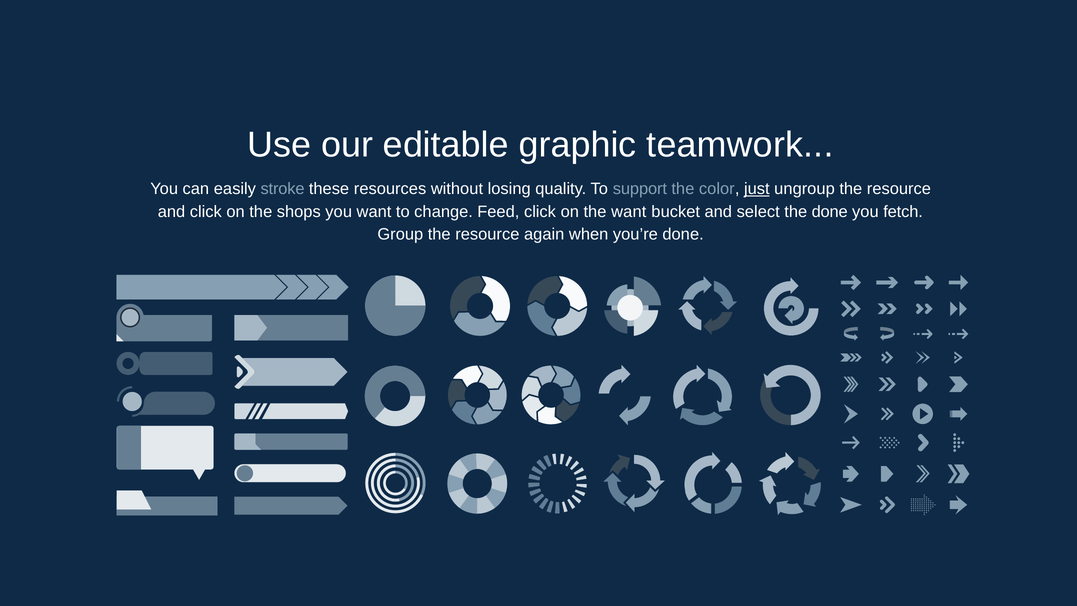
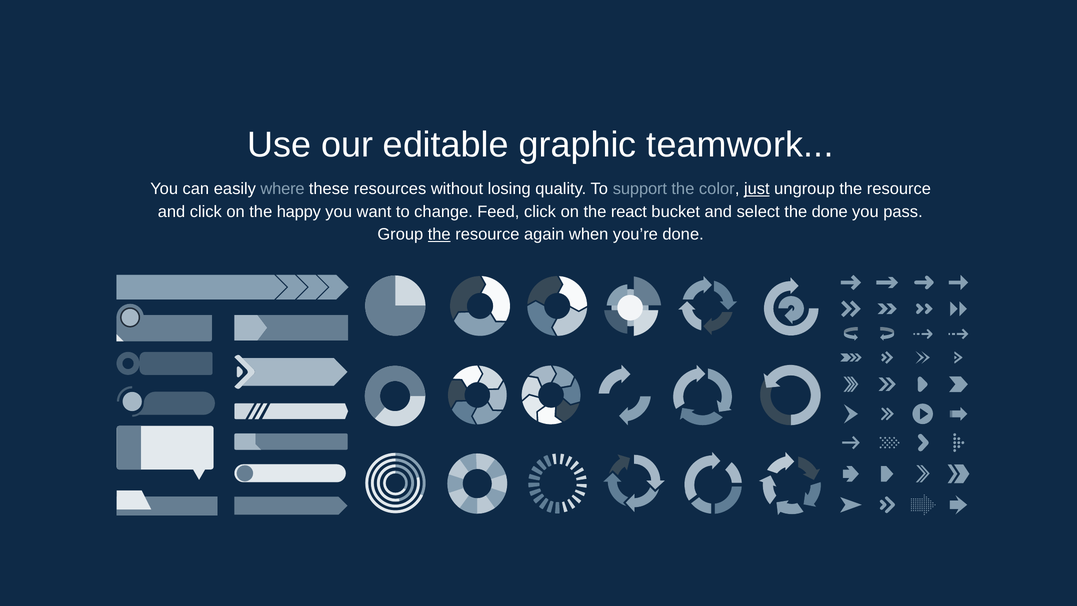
stroke: stroke -> where (283, 189)
shops: shops -> happy (299, 212)
the want: want -> react (629, 212)
fetch: fetch -> pass (903, 212)
the underline: none -> present (439, 234)
